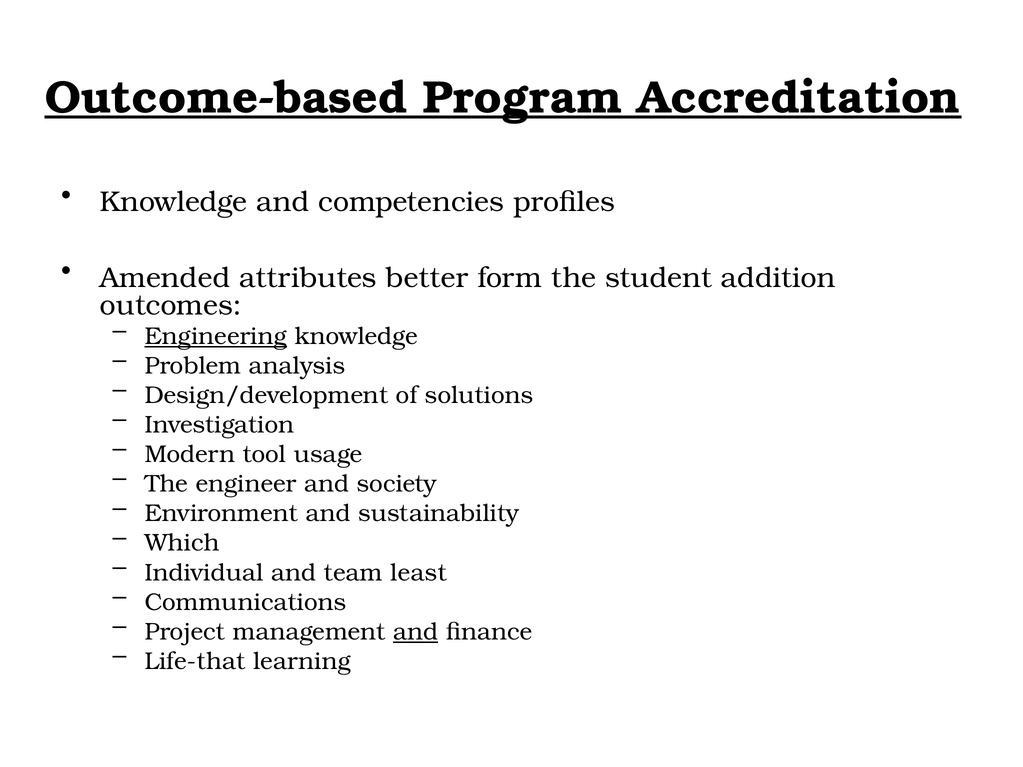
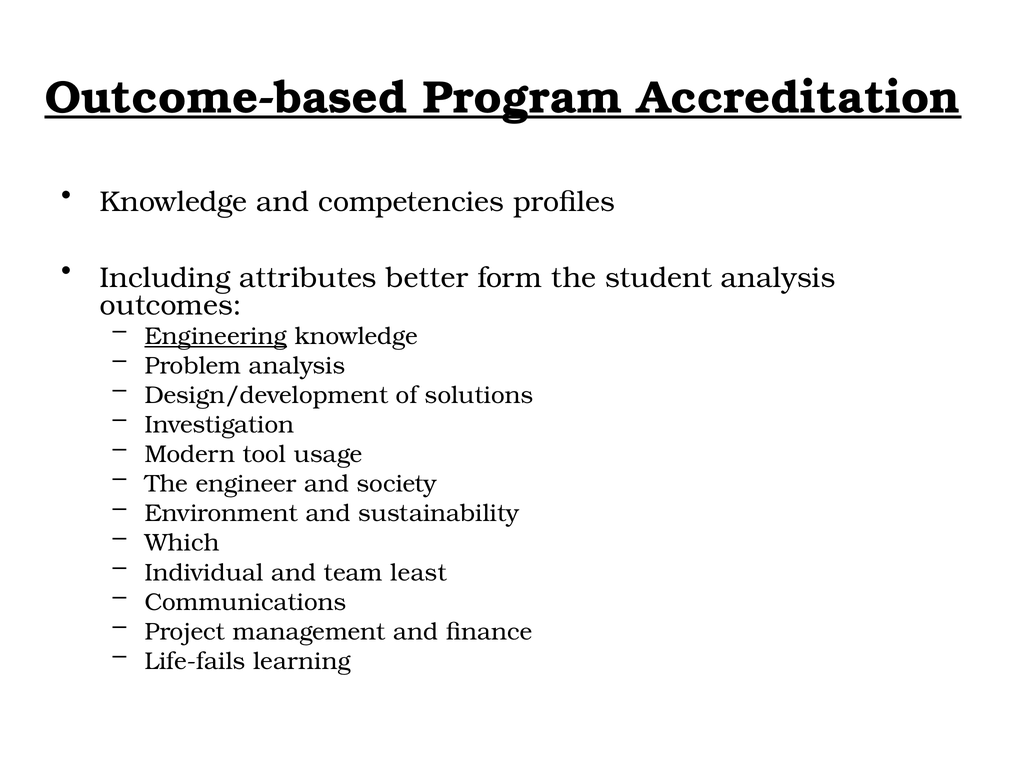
Amended: Amended -> Including (165, 278)
student addition: addition -> analysis (778, 278)
and underline: present -> none (416, 632)
Life-that: Life-that -> Life-fails (195, 661)
